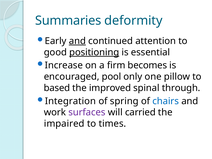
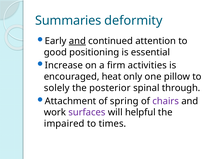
positioning underline: present -> none (94, 52)
becomes: becomes -> activities (147, 65)
pool: pool -> heat (111, 77)
based: based -> solely (57, 88)
improved: improved -> posterior (110, 88)
Integration: Integration -> Attachment (71, 101)
chairs colour: blue -> purple (166, 101)
carried: carried -> helpful (140, 112)
